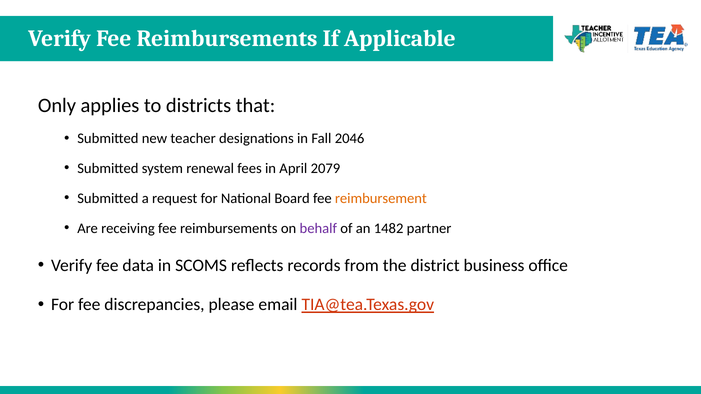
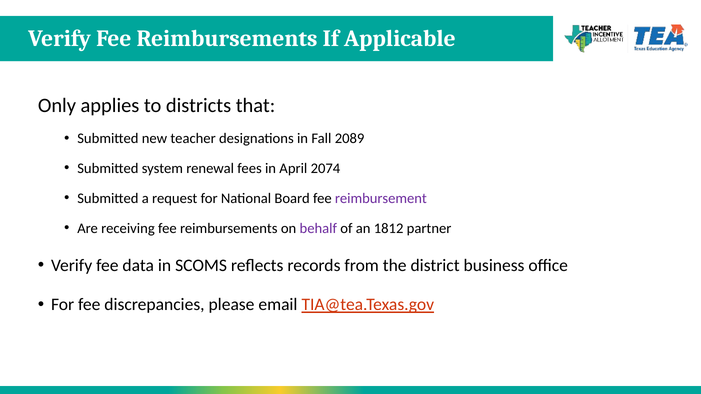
2046: 2046 -> 2089 (350, 139)
2079: 2079 -> 2074 (325, 169)
reimbursement colour: orange -> purple (381, 199)
1482: 1482 -> 1812 (389, 229)
